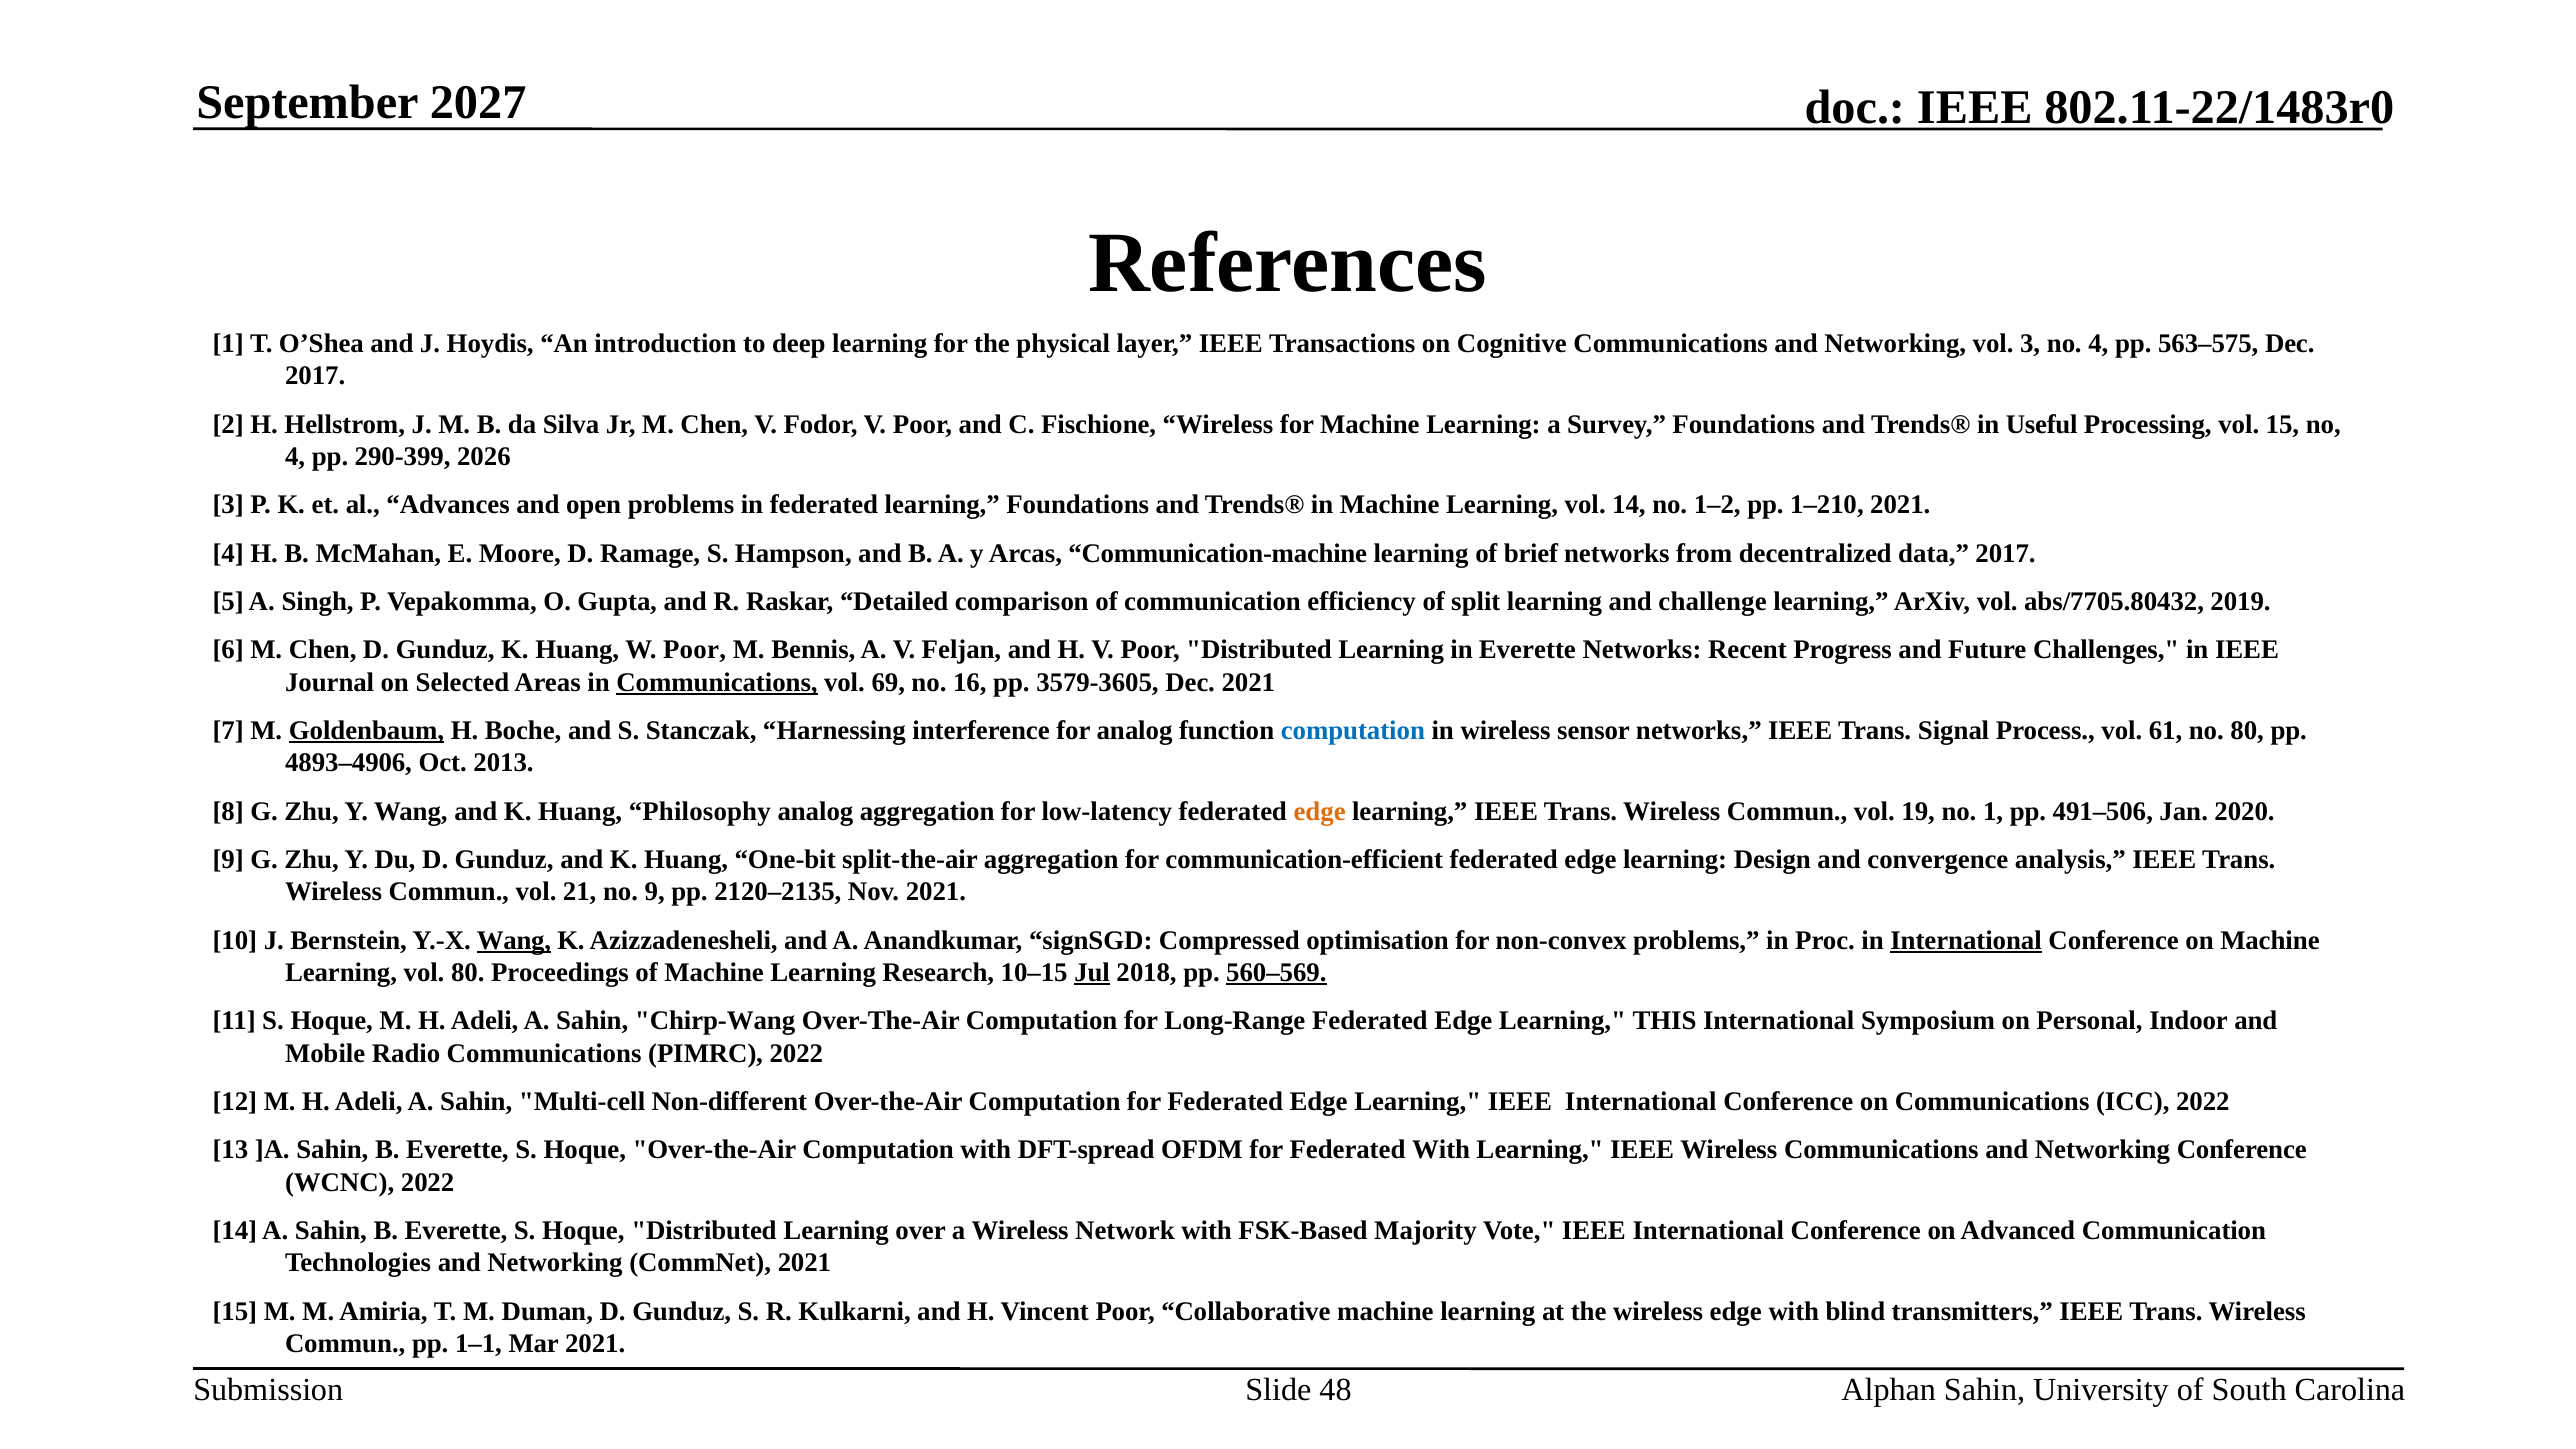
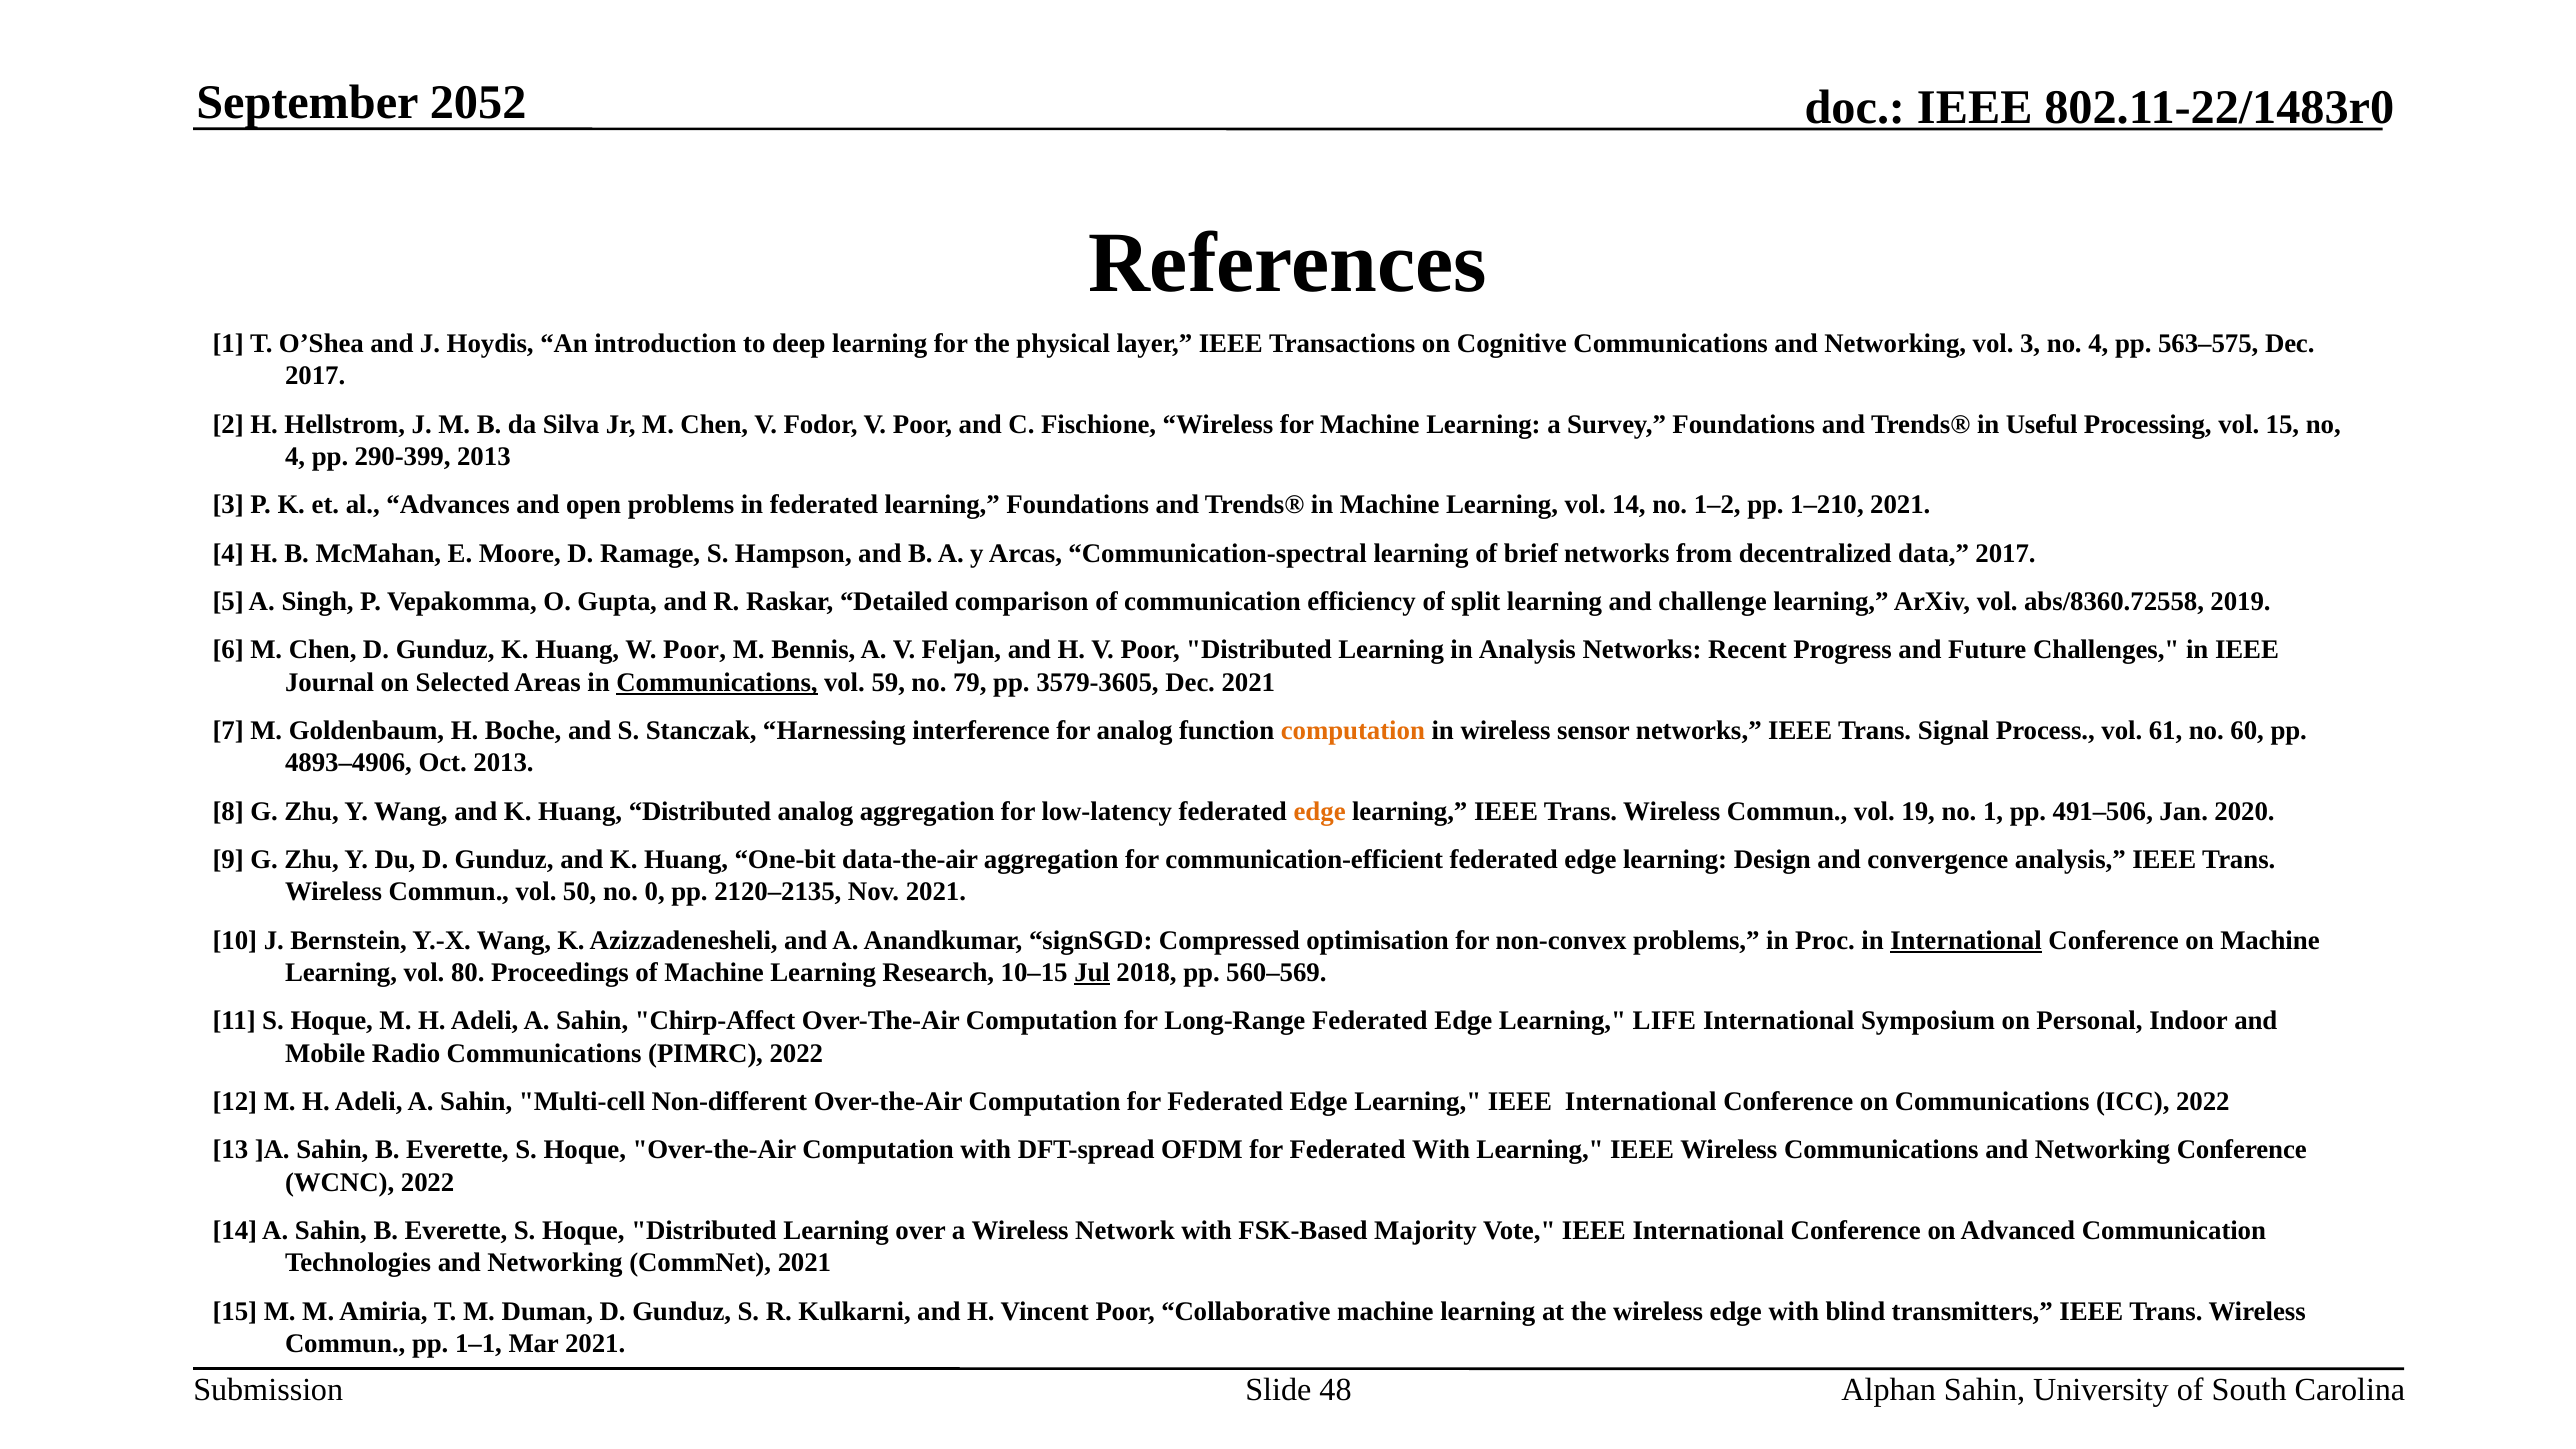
2027: 2027 -> 2052 (478, 102)
290-399 2026: 2026 -> 2013 (484, 457)
Communication-machine: Communication-machine -> Communication-spectral (1218, 553)
abs/7705.80432: abs/7705.80432 -> abs/8360.72558 (2114, 602)
in Everette: Everette -> Analysis (1527, 650)
69: 69 -> 59 (888, 682)
16: 16 -> 79 (970, 682)
Goldenbaum underline: present -> none (367, 731)
computation colour: blue -> orange (1353, 731)
no 80: 80 -> 60 (2247, 731)
Huang Philosophy: Philosophy -> Distributed (700, 811)
split-the-air: split-the-air -> data-the-air (910, 860)
21: 21 -> 50 (580, 892)
no 9: 9 -> 0 (655, 892)
Wang underline: present -> none (514, 940)
560–569 underline: present -> none (1276, 973)
Chirp-Wang: Chirp-Wang -> Chirp-Affect (715, 1021)
THIS: THIS -> LIFE (1664, 1021)
